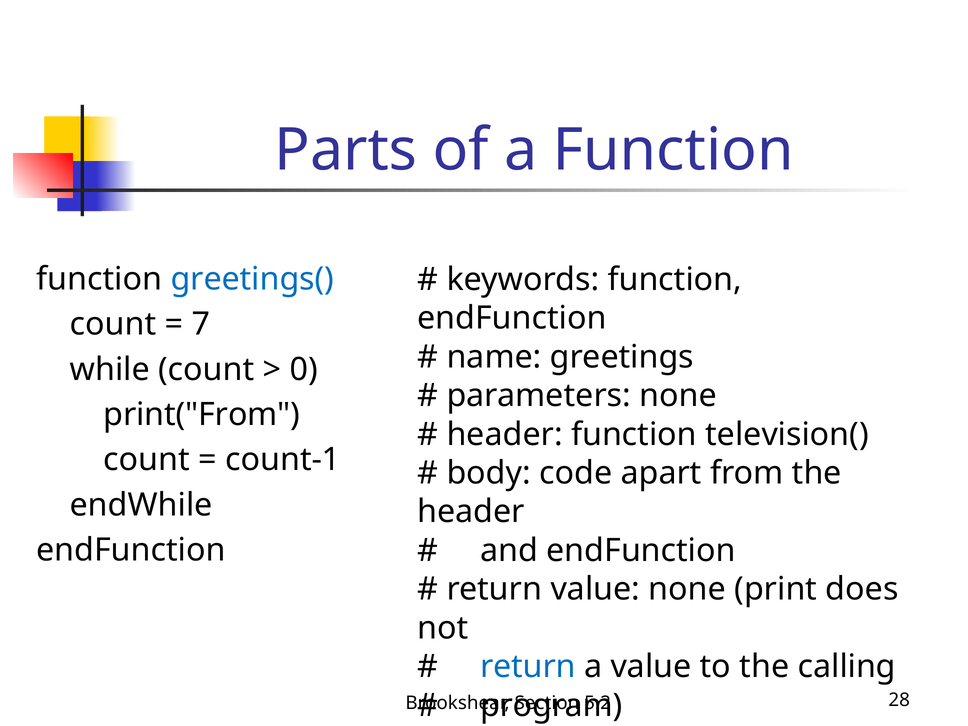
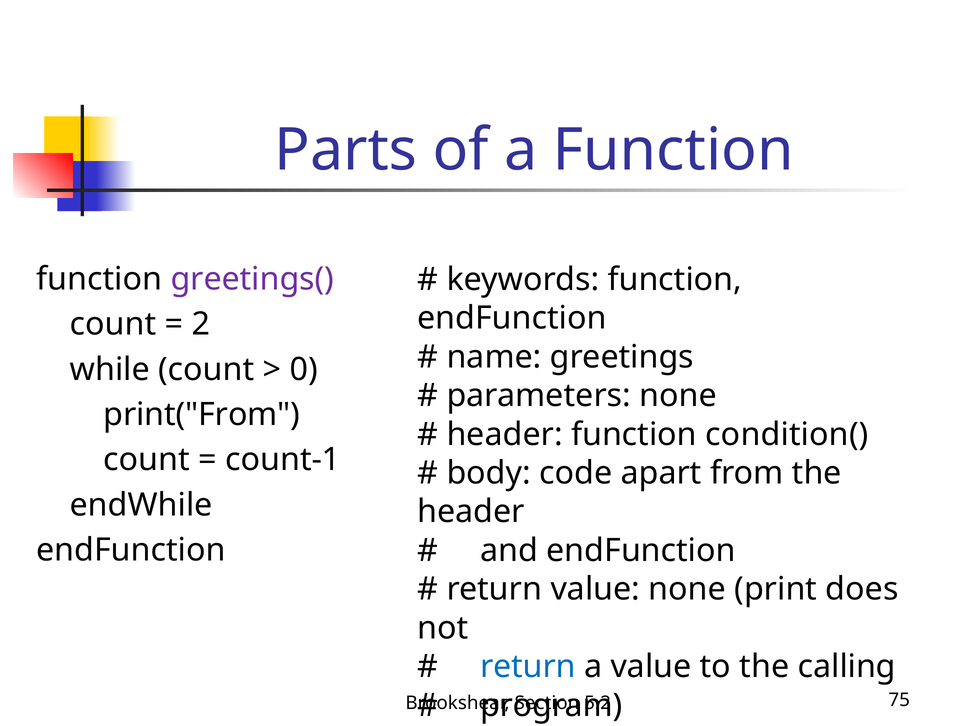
greetings( colour: blue -> purple (252, 279)
7: 7 -> 2 (201, 324)
television(: television( -> condition( (787, 434)
28: 28 -> 75 (899, 700)
